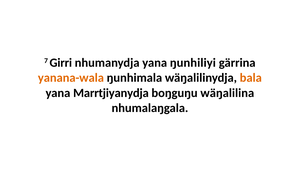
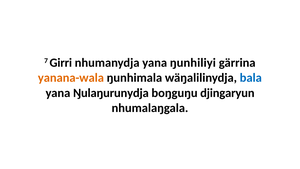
bala colour: orange -> blue (251, 78)
Marrtjiyanydja: Marrtjiyanydja -> Ŋulaŋurunydja (111, 93)
wäŋalilina: wäŋalilina -> djingaryun (227, 93)
